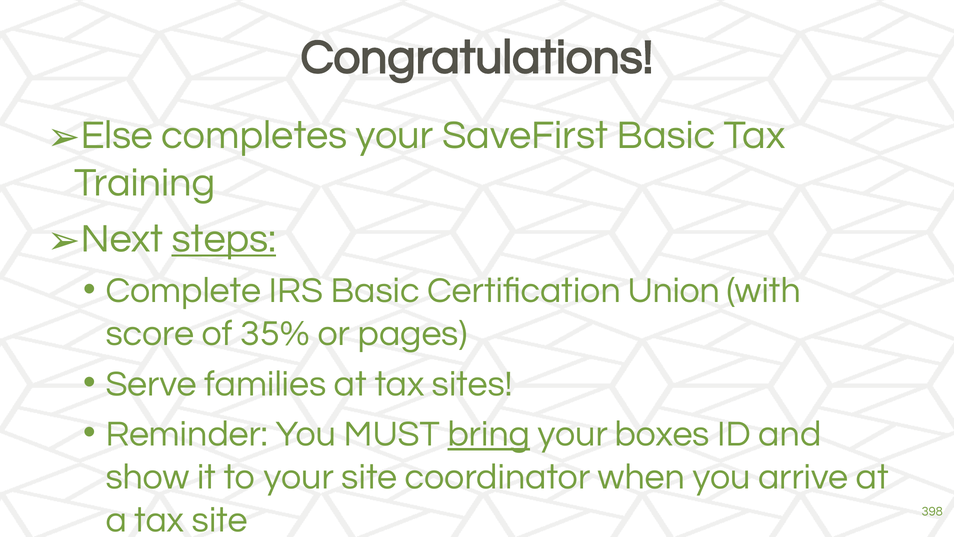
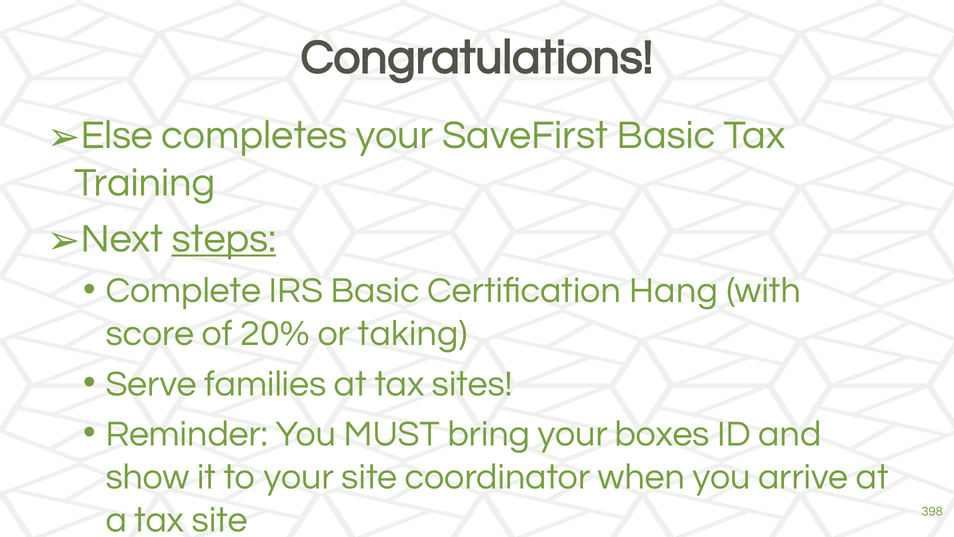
Union: Union -> Hang (674, 290)
35%: 35% -> 20% (275, 333)
pages: pages -> taking (413, 333)
bring underline: present -> none (489, 434)
